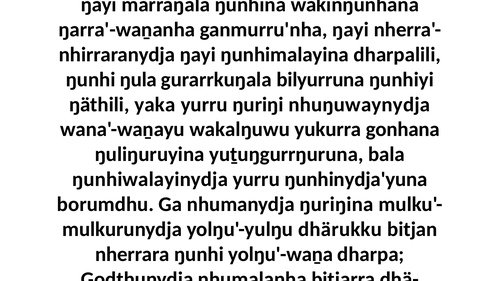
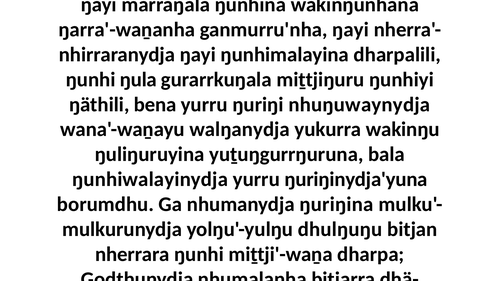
bilyurruna: bilyurruna -> miṯtjiŋuru (320, 80)
yaka: yaka -> bena (155, 105)
wakalŋuwu: wakalŋuwu -> walŋanydja (240, 130)
gonhana: gonhana -> wakinŋu (403, 130)
ŋunhinydja'yuna: ŋunhinydja'yuna -> ŋuriŋinydja'yuna (356, 180)
dhärukku: dhärukku -> dhulŋuŋu (340, 230)
yolŋu'-waṉa: yolŋu'-waṉa -> miṯtji'-waṉa (281, 255)
